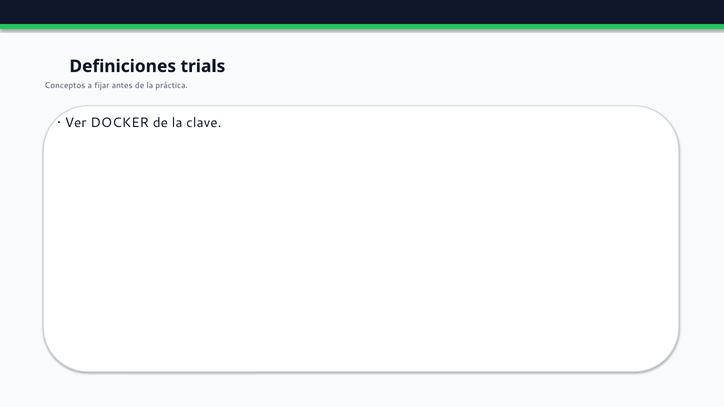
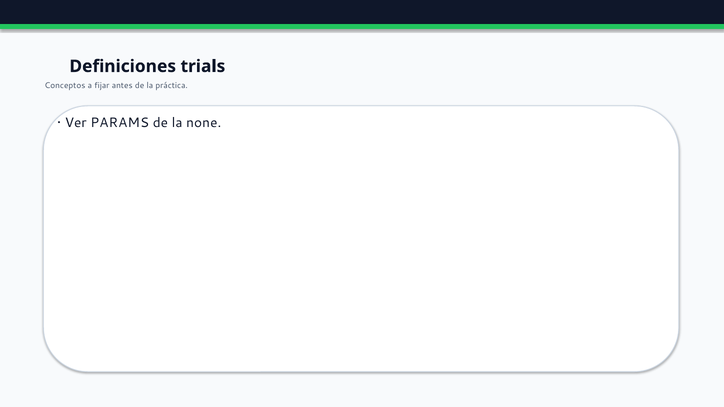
DOCKER: DOCKER -> PARAMS (120, 123)
clave: clave -> none (204, 123)
